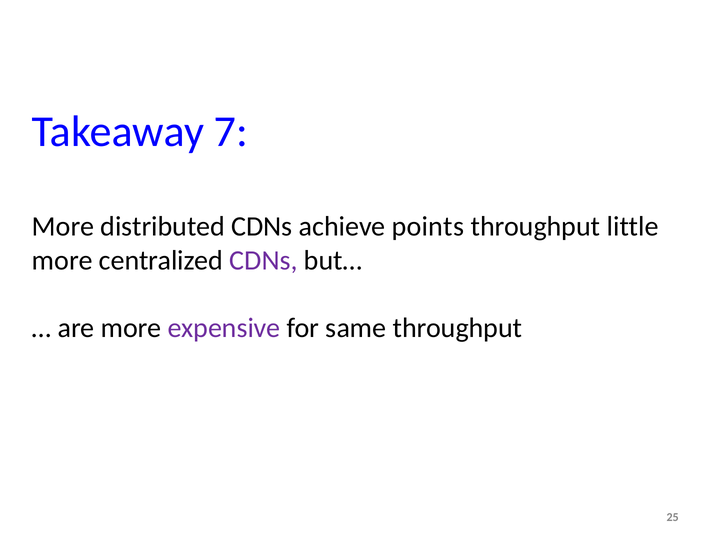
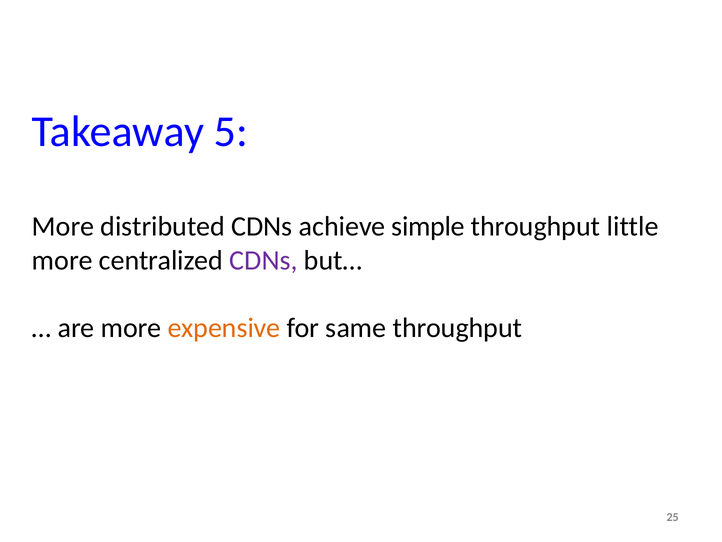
7: 7 -> 5 (231, 131)
points: points -> simple (428, 226)
expensive colour: purple -> orange (224, 328)
